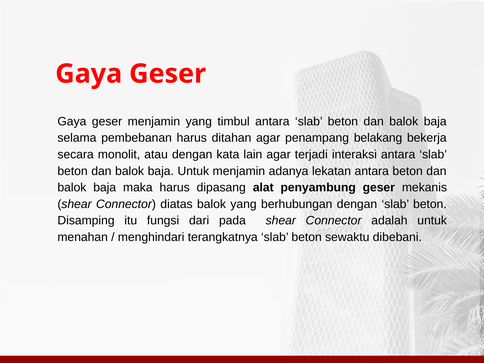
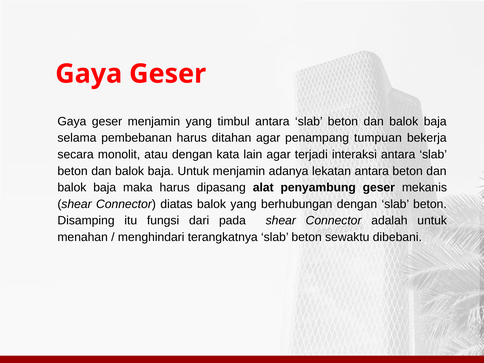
belakang: belakang -> tumpuan (378, 138)
